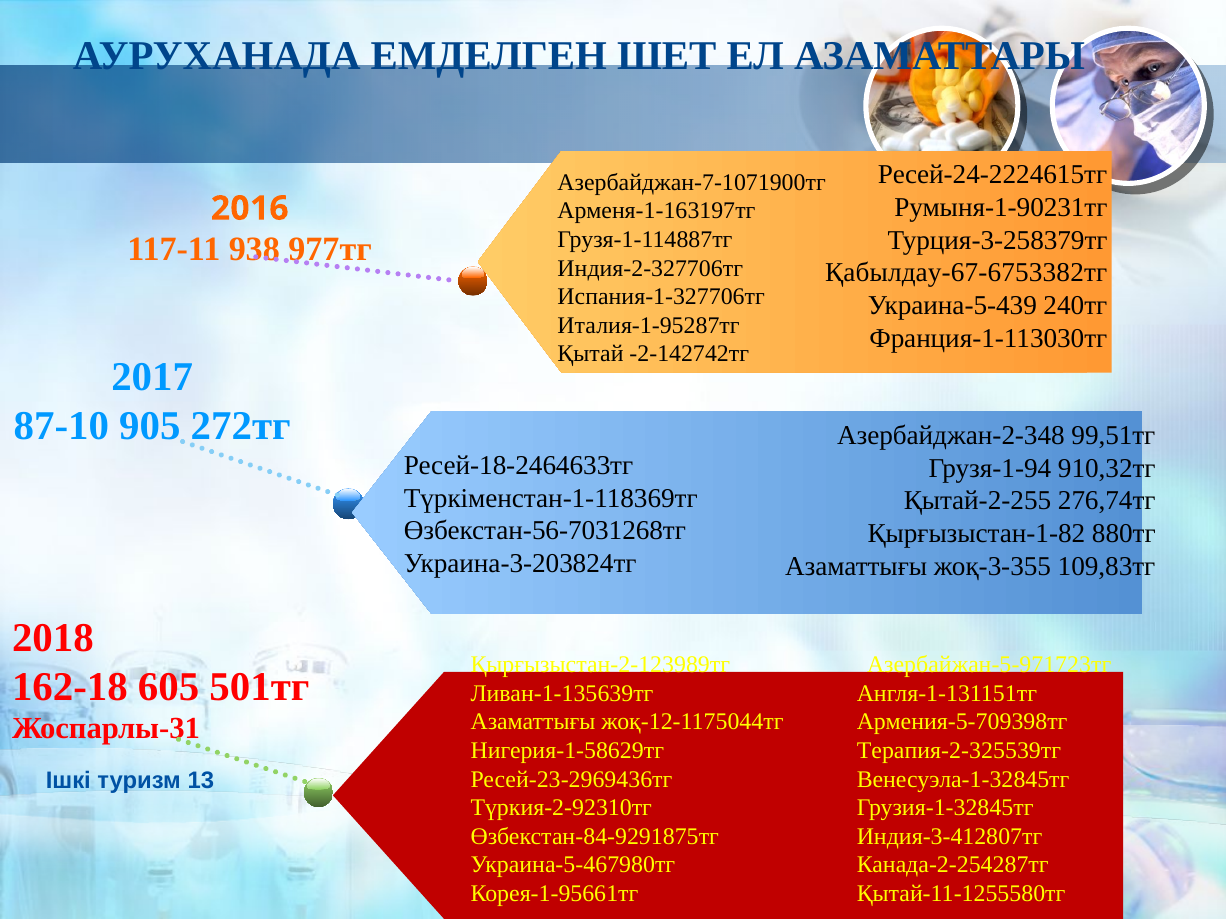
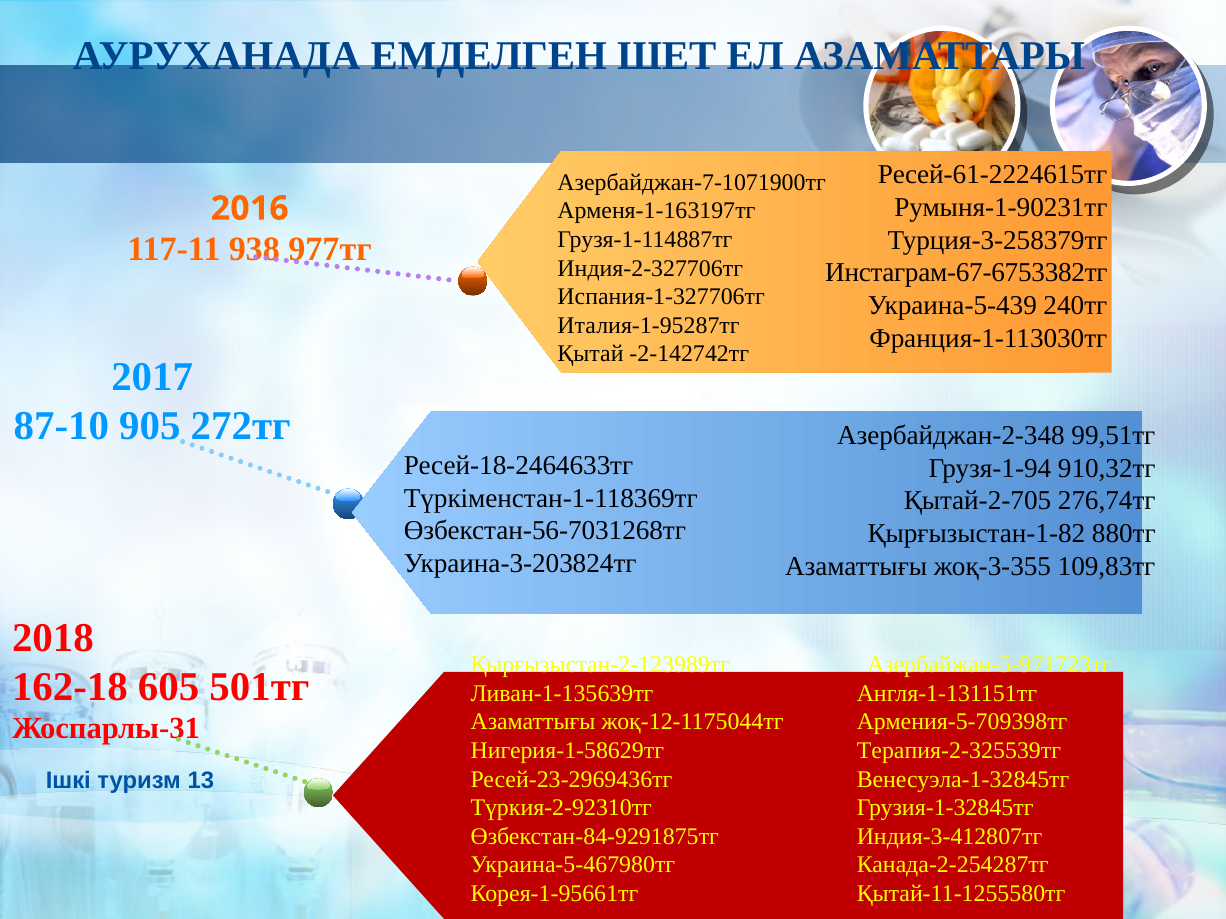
Ресей-24-2224615тг: Ресей-24-2224615тг -> Ресей-61-2224615тг (993, 175)
Қабылдау-67-6753382тг: Қабылдау-67-6753382тг -> Инстаграм-67-6753382тг (966, 273)
Қытай-2-255: Қытай-2-255 -> Қытай-2-705 (978, 501)
